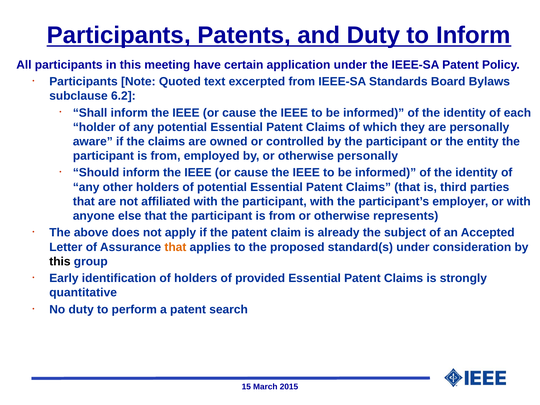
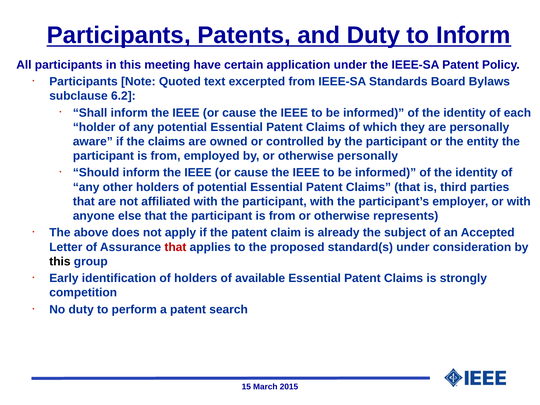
that colour: orange -> red (175, 247)
provided: provided -> available (260, 278)
quantitative: quantitative -> competition (83, 293)
